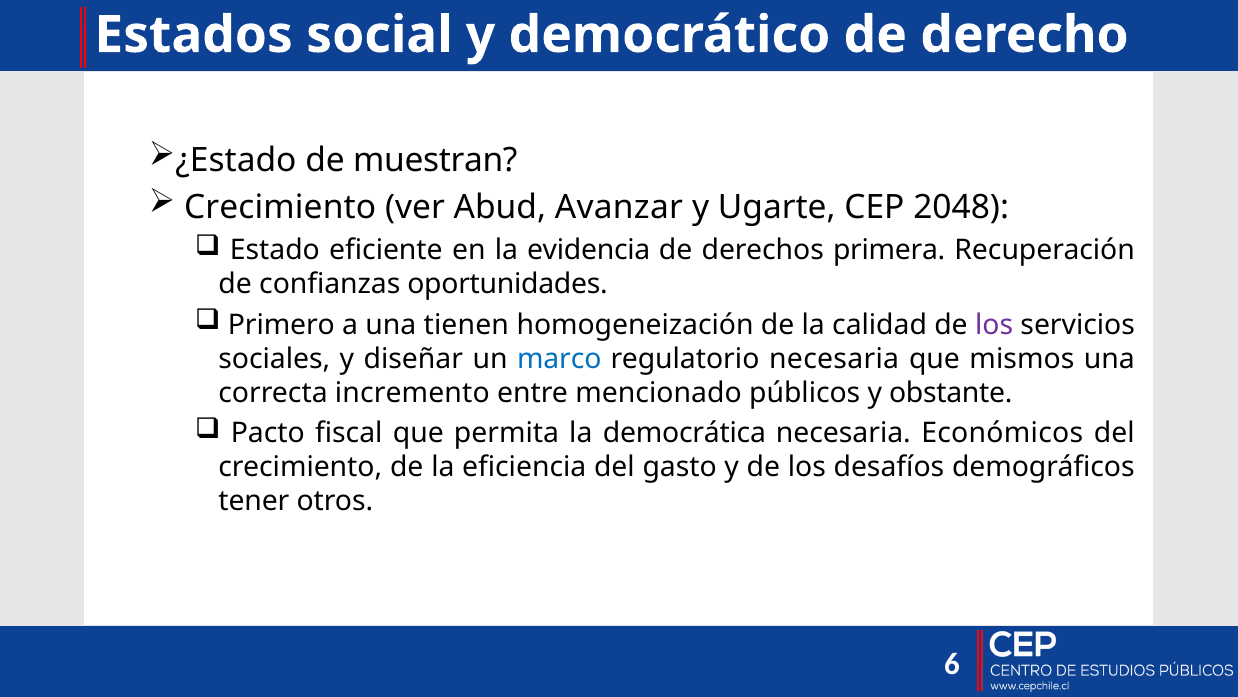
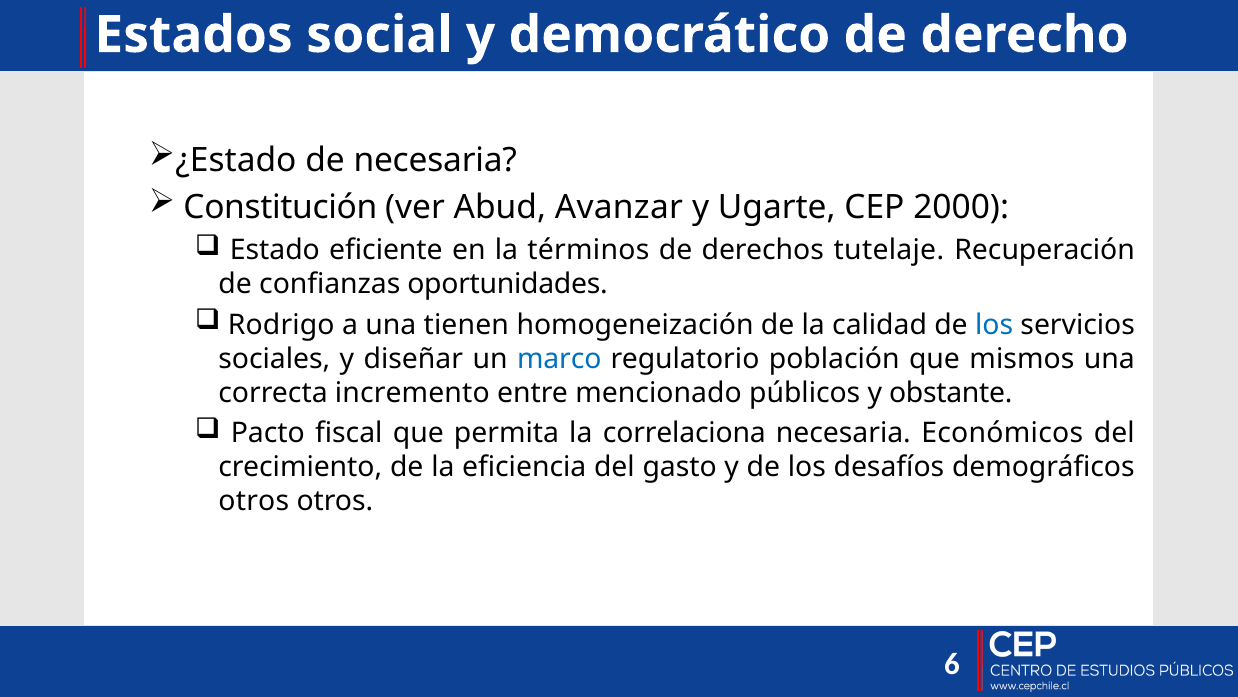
de muestran: muestran -> necesaria (435, 160)
Crecimiento: Crecimiento -> Constitución (280, 207)
2048: 2048 -> 2000 (961, 207)
evidencia: evidencia -> términos (588, 250)
primera: primera -> tutelaje (889, 250)
Primero: Primero -> Rodrigo (281, 325)
los colour: purple -> blue (994, 325)
regulatorio necesaria: necesaria -> población (834, 359)
democrática: democrática -> correlaciona (684, 433)
tener: tener -> otros (254, 501)
